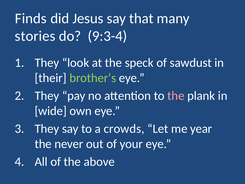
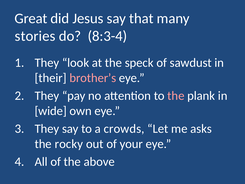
Finds: Finds -> Great (31, 18)
9:3-4: 9:3-4 -> 8:3-4 (107, 36)
brother’s colour: light green -> pink (93, 78)
year: year -> asks (201, 129)
never: never -> rocky (69, 144)
